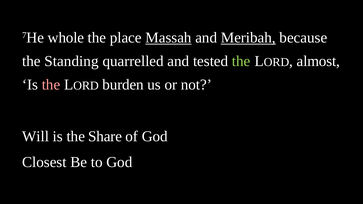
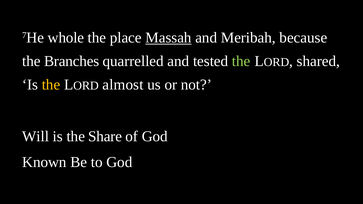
Meribah underline: present -> none (248, 38)
Standing: Standing -> Branches (72, 61)
almost: almost -> shared (318, 61)
the colour: pink -> yellow (51, 85)
burden: burden -> almost (123, 85)
Closest: Closest -> Known (44, 162)
